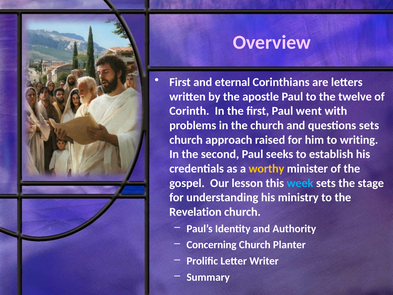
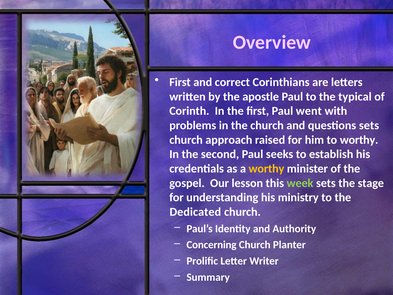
eternal: eternal -> correct (232, 82)
twelve: twelve -> typical (355, 96)
to writing: writing -> worthy (359, 140)
week colour: light blue -> light green (300, 183)
Revelation: Revelation -> Dedicated (195, 212)
